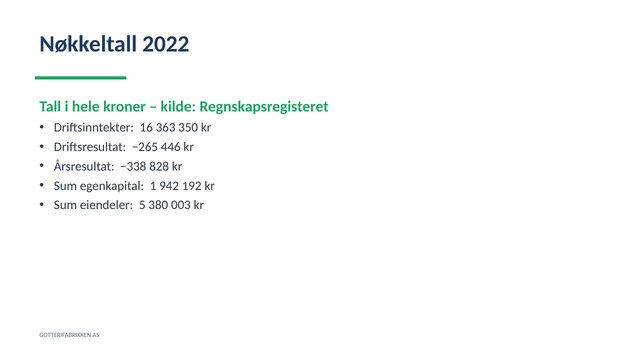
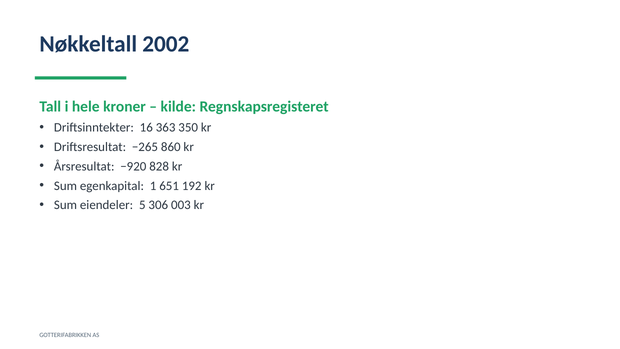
2022: 2022 -> 2002 (166, 44)
446: 446 -> 860 (171, 147)
−338: −338 -> −920 (133, 166)
942: 942 -> 651 (169, 186)
380: 380 -> 306 (158, 205)
